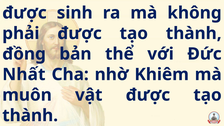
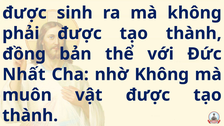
nhờ Khiêm: Khiêm -> Không (162, 74)
